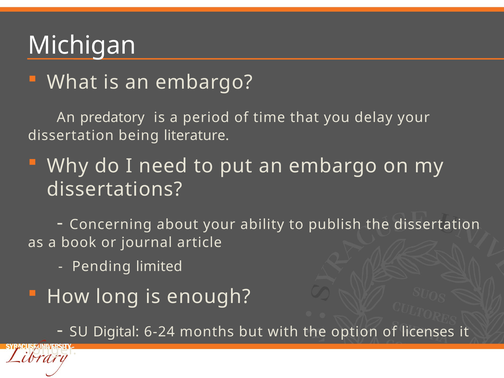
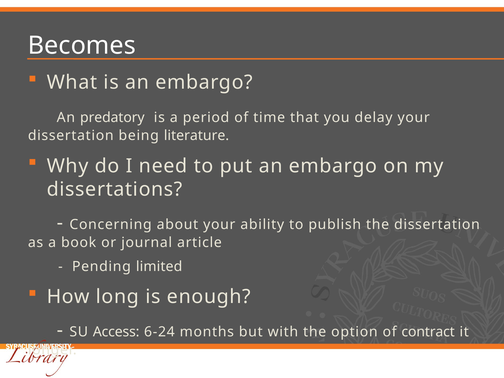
Michigan: Michigan -> Becomes (82, 45)
Digital: Digital -> Access (116, 332)
licenses: licenses -> contract (428, 332)
